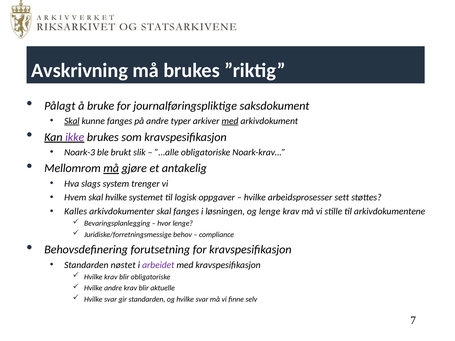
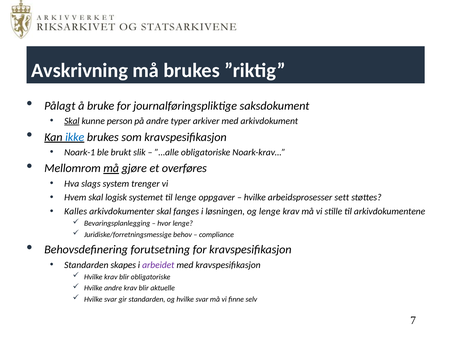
kunne fanges: fanges -> person (120, 121)
med underline: present -> none (230, 121)
ikke colour: purple -> blue (75, 137)
Noark-3: Noark-3 -> Noark-1 (80, 152)
antakelig: antakelig -> overføres (184, 168)
skal hvilke: hvilke -> logisk (116, 198)
til logisk: logisk -> lenge (186, 198)
nøstet: nøstet -> skapes (123, 265)
